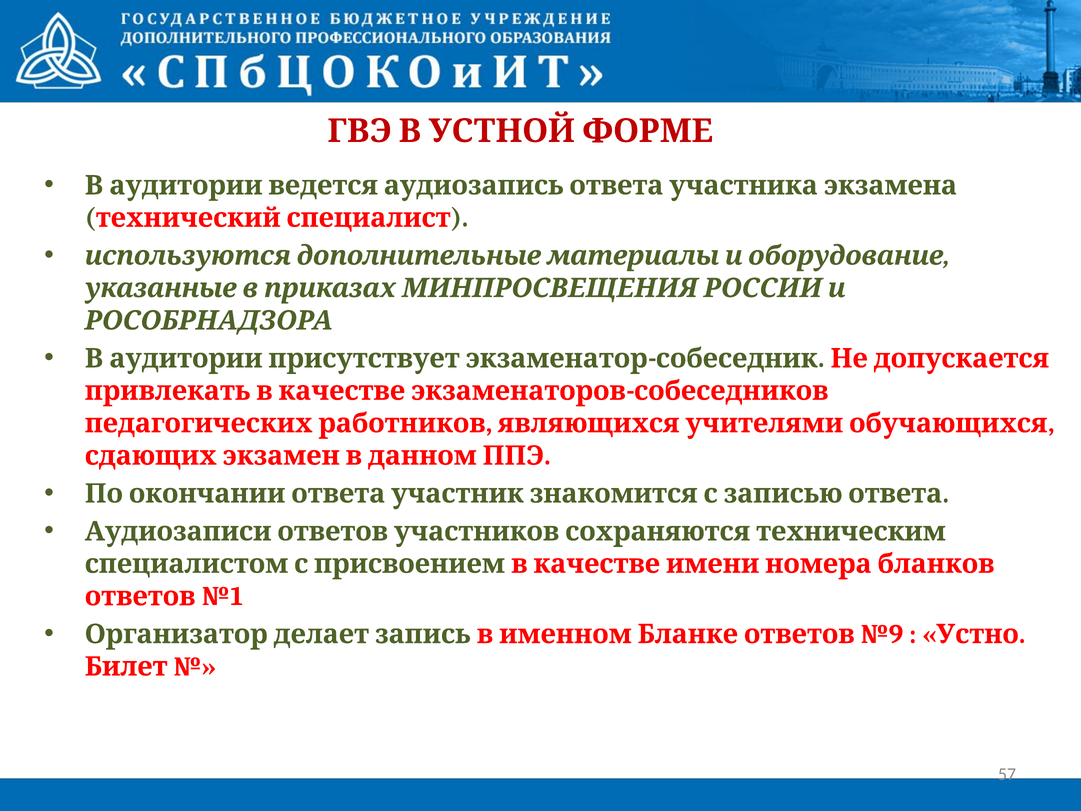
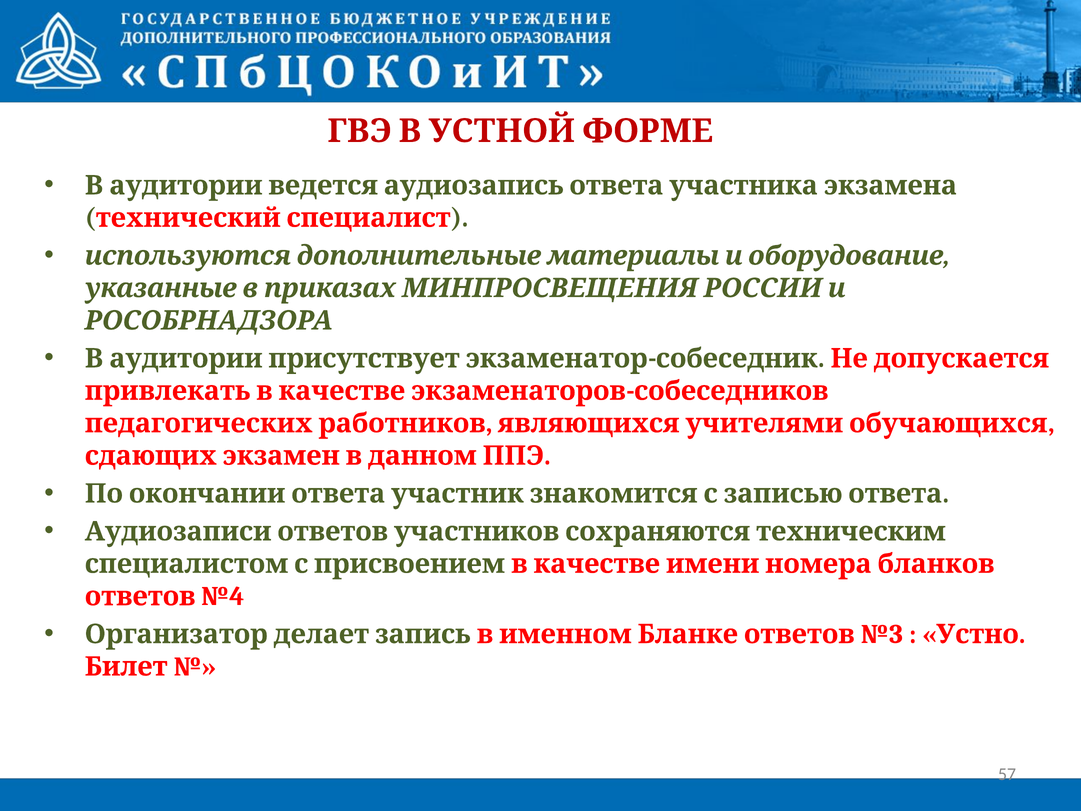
№1: №1 -> №4 (223, 596)
№9: №9 -> №3 (882, 634)
